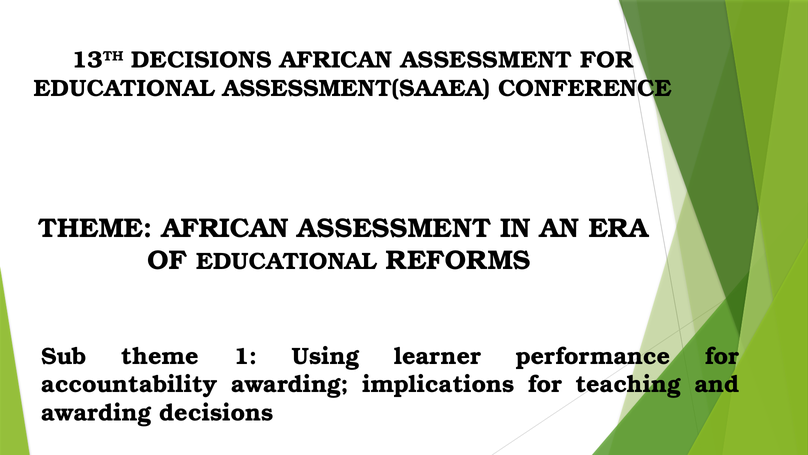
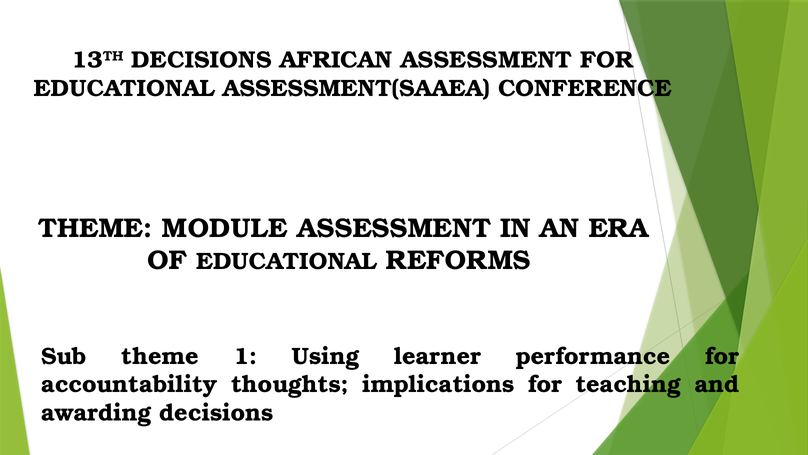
THEME AFRICAN: AFRICAN -> MODULE (225, 228)
accountability awarding: awarding -> thoughts (290, 384)
